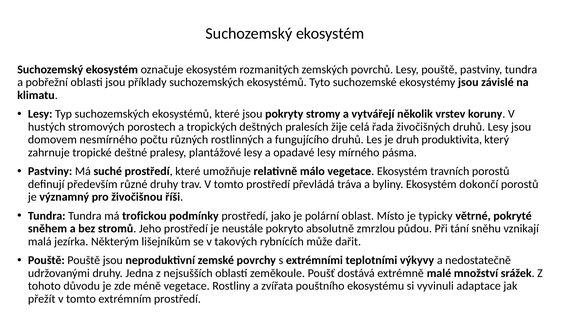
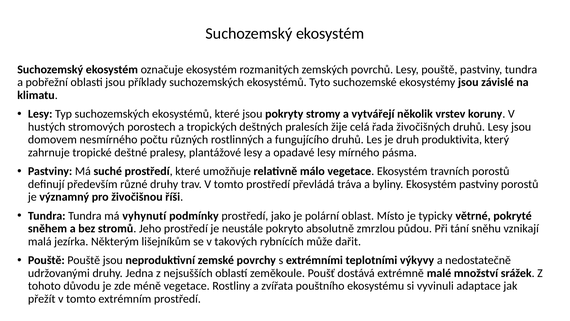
Ekosystém dokončí: dokončí -> pastviny (479, 184)
trofickou: trofickou -> vyhynutí (144, 216)
